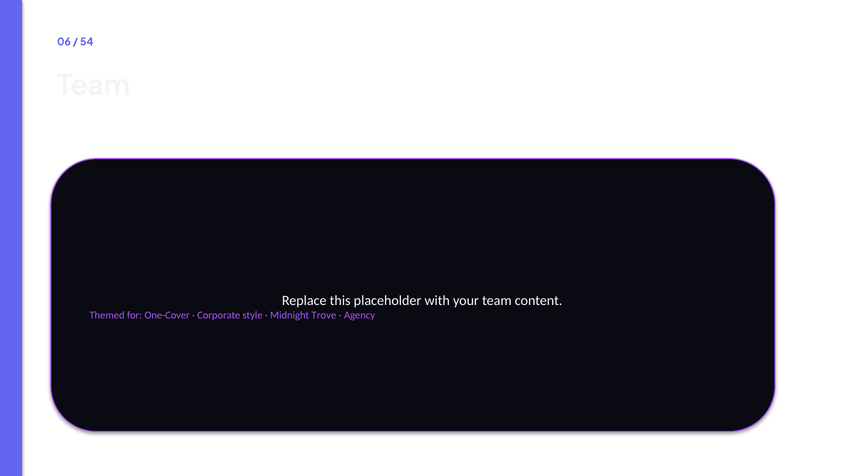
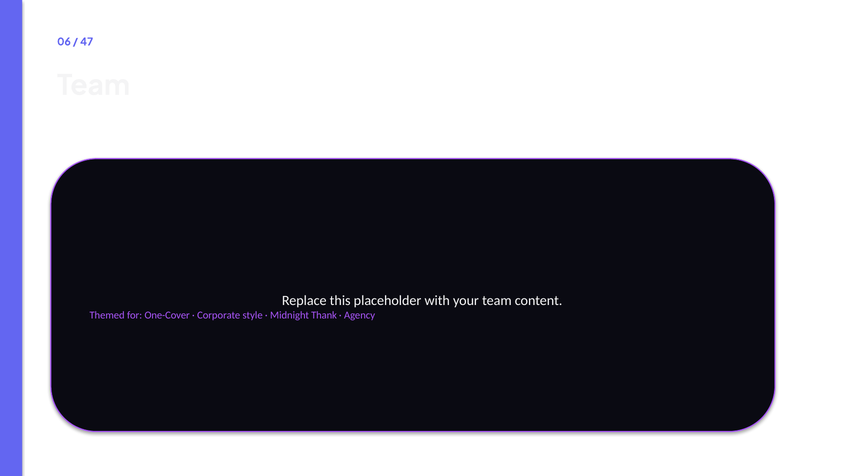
54: 54 -> 47 (87, 42)
Trove: Trove -> Thank (324, 316)
